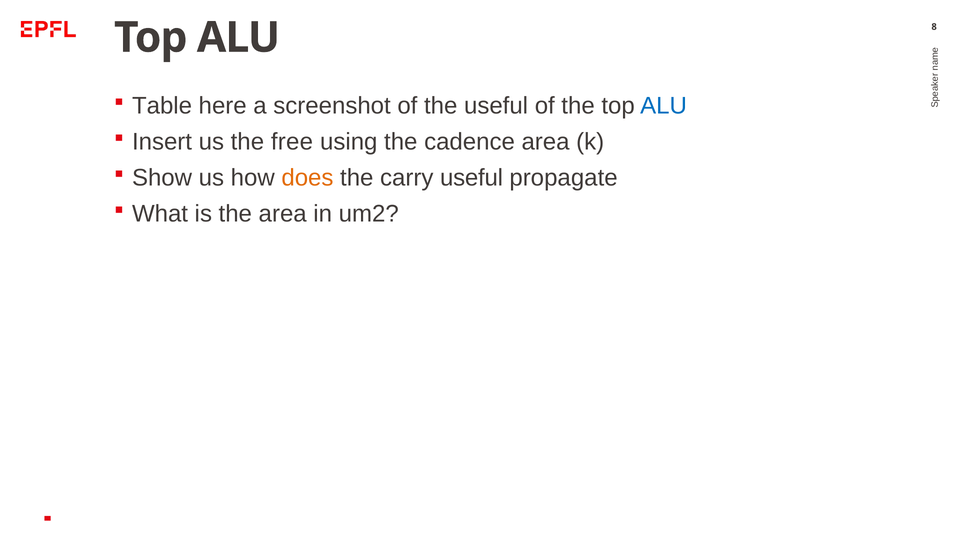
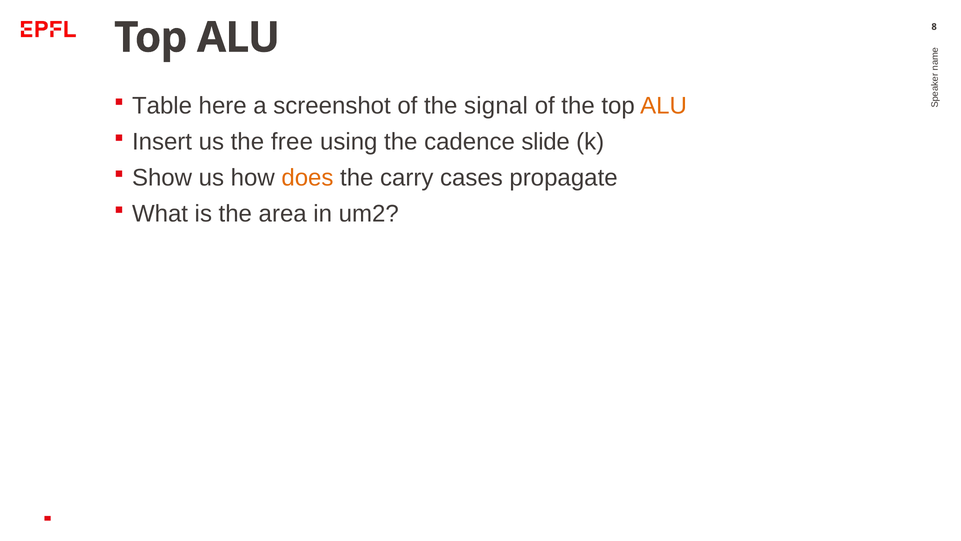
the useful: useful -> signal (496, 106)
ALU colour: blue -> orange (664, 106)
cadence area: area -> slide (546, 142)
carry useful: useful -> cases (471, 178)
